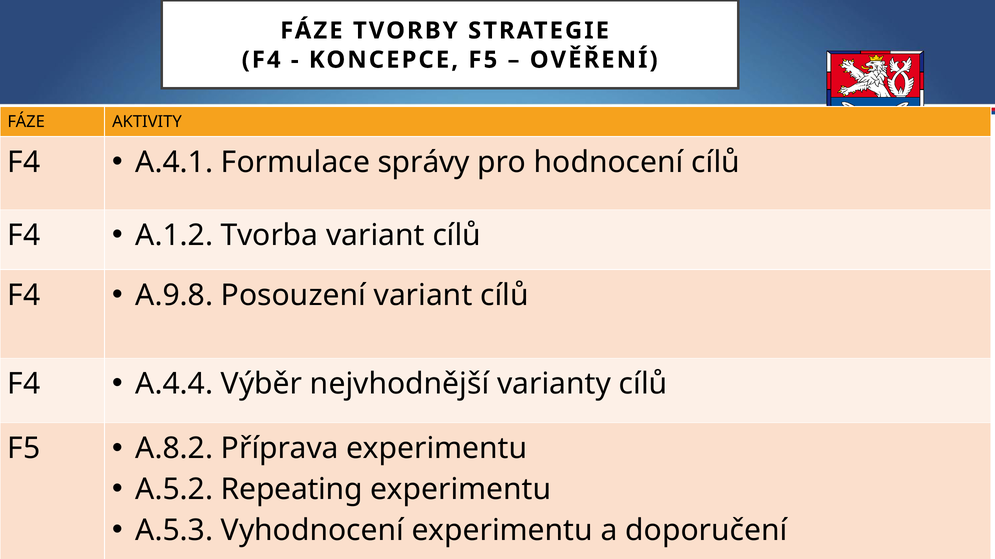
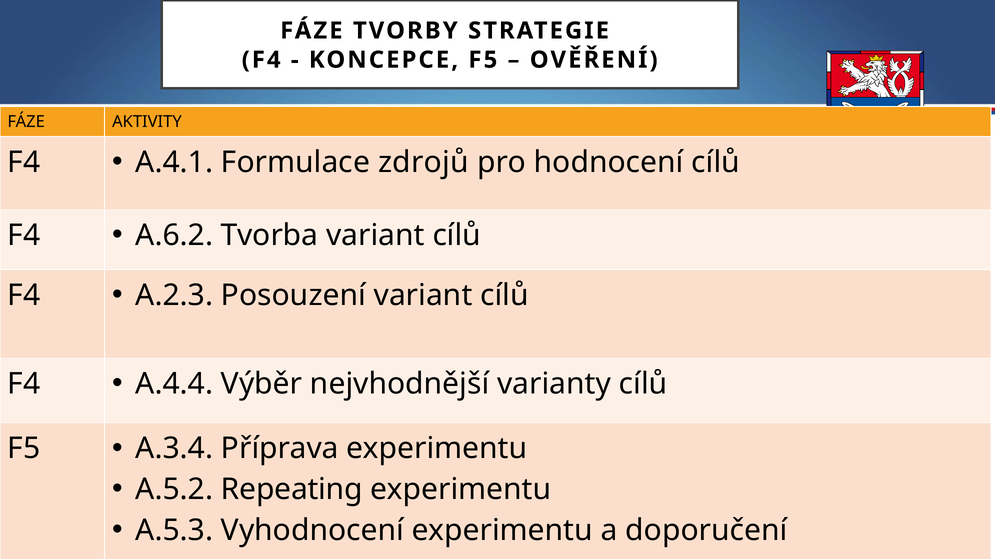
správy: správy -> zdrojů (424, 162)
A.1.2: A.1.2 -> A.6.2 (174, 236)
A.9.8: A.9.8 -> A.2.3 (174, 296)
A.8.2: A.8.2 -> A.3.4 (174, 449)
